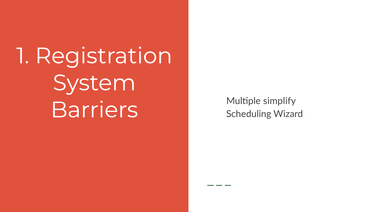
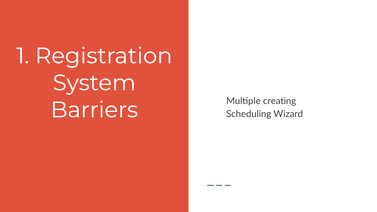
simplify: simplify -> creating (280, 101)
